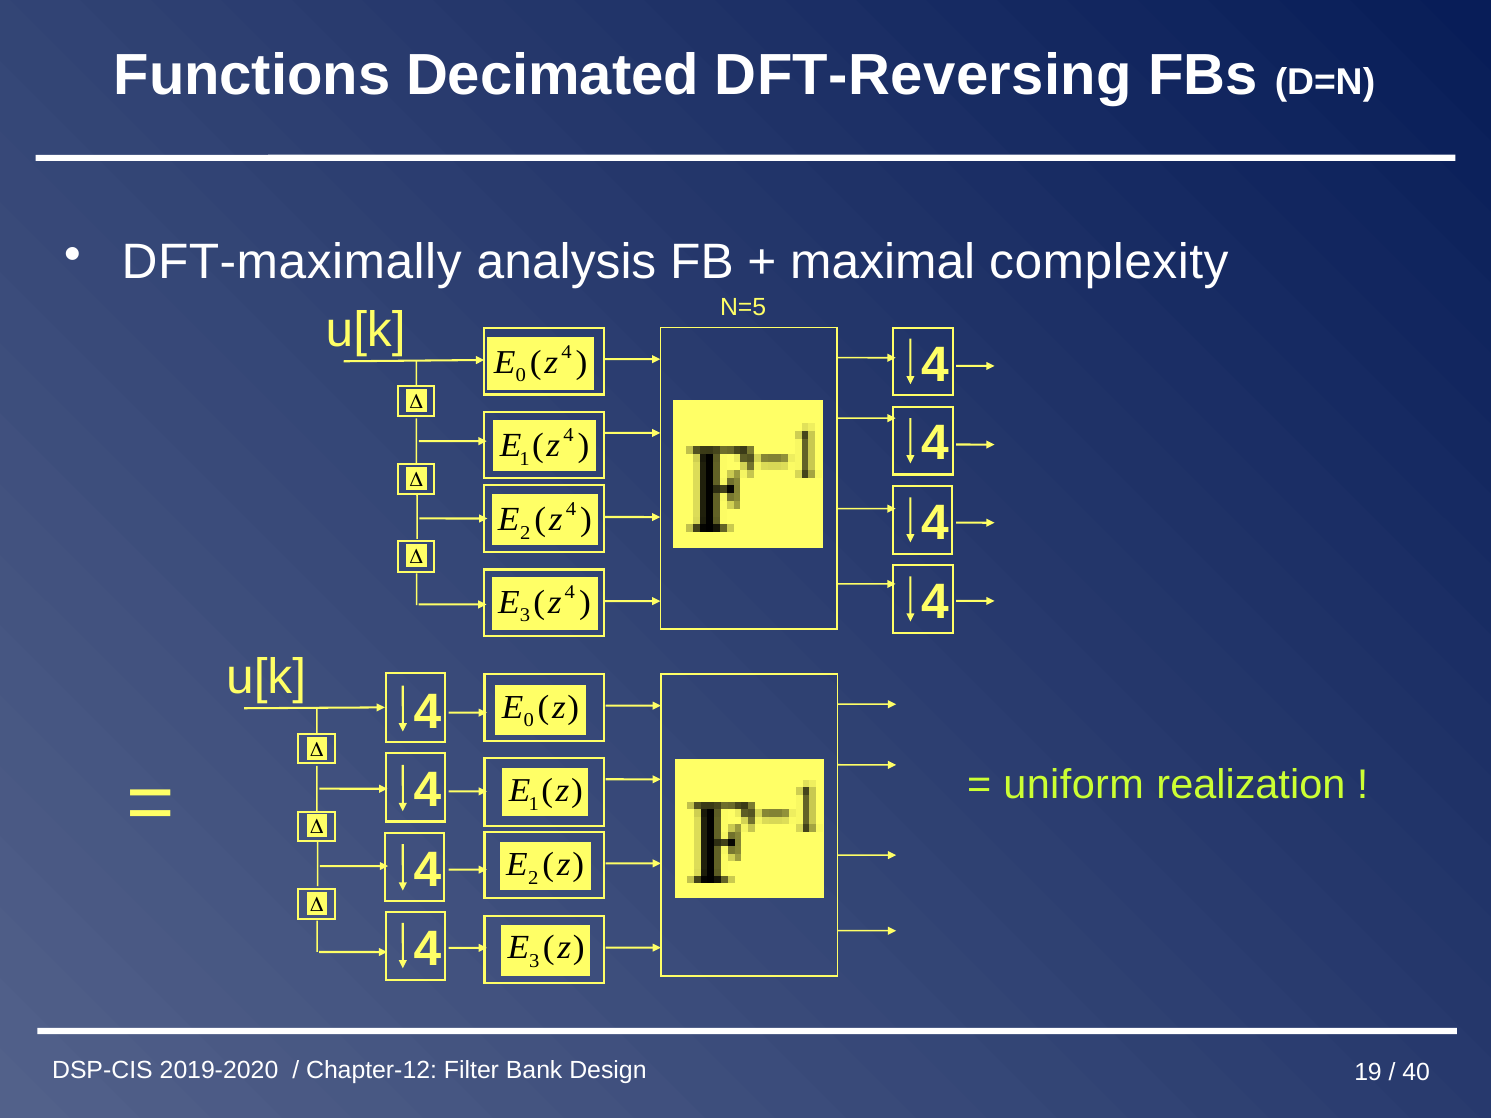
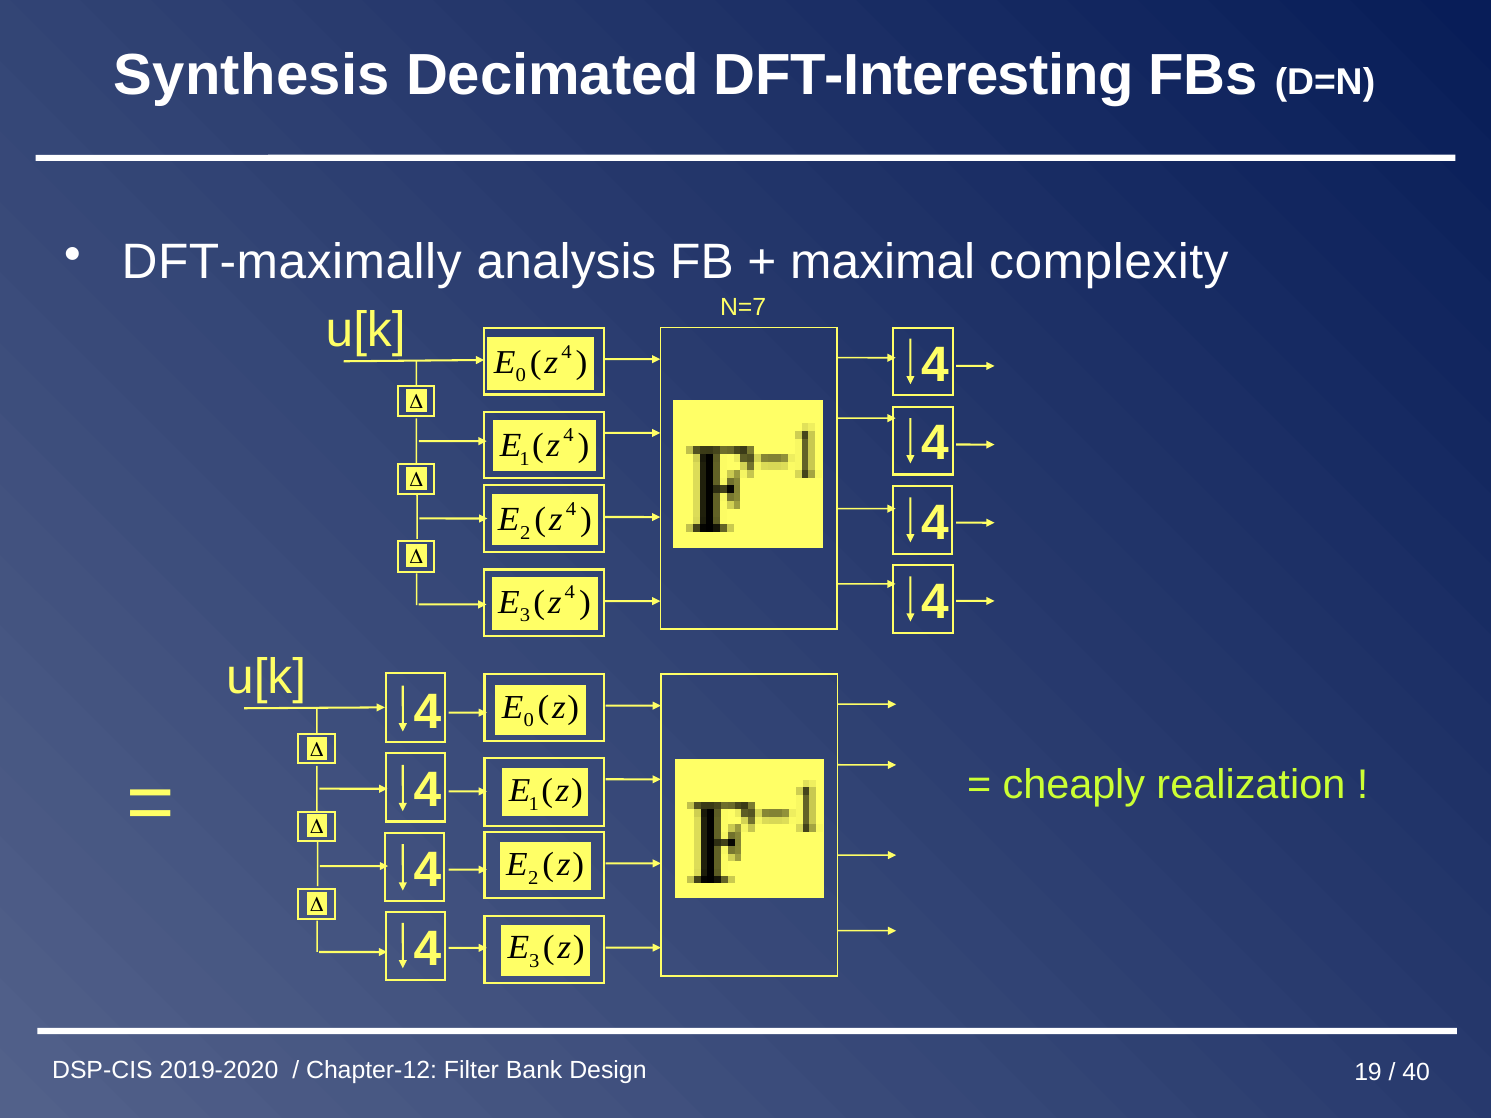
Functions: Functions -> Synthesis (252, 75)
DFT-Reversing: DFT-Reversing -> DFT-Interesting (924, 75)
N=5: N=5 -> N=7 (743, 307)
uniform: uniform -> cheaply (1074, 785)
